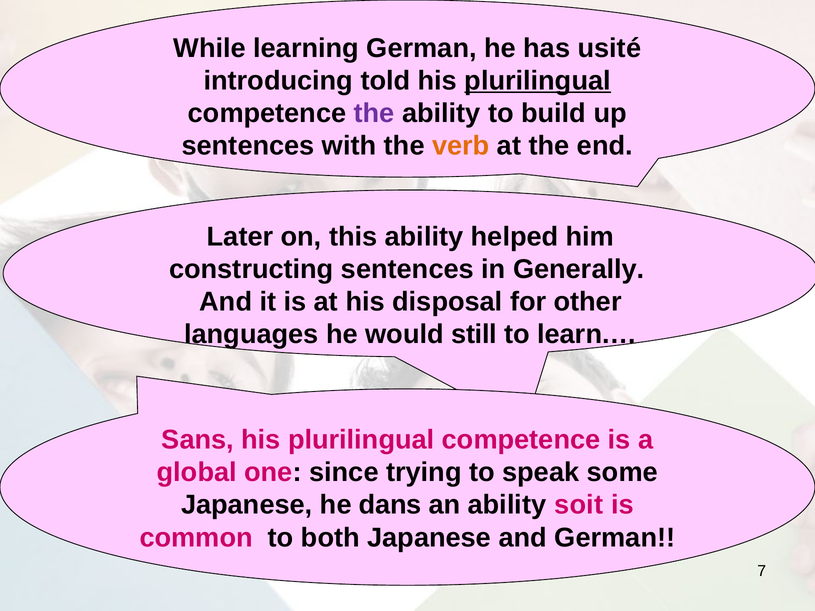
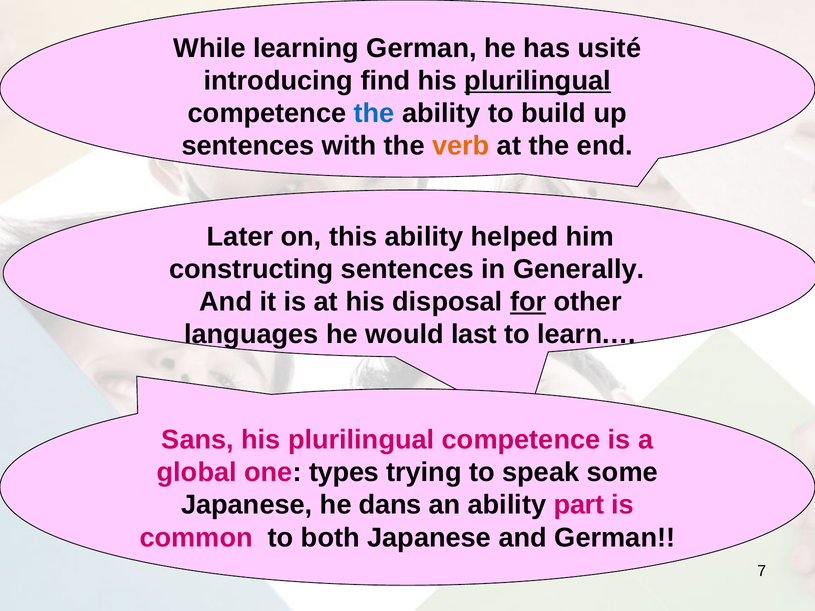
told: told -> find (385, 81)
the colour: purple -> blue (374, 113)
for underline: none -> present (528, 302)
still: still -> last (474, 335)
since: since -> types (344, 473)
soit: soit -> part (579, 505)
